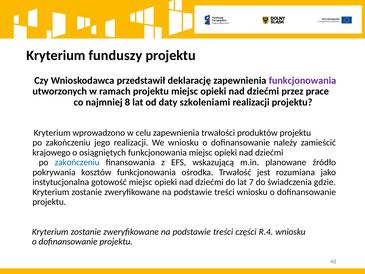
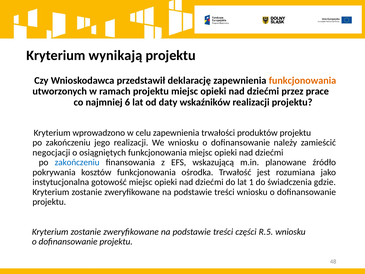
funduszy: funduszy -> wynikają (115, 55)
funkcjonowania colour: purple -> orange (302, 80)
8: 8 -> 6 (127, 102)
szkoleniami: szkoleniami -> wskaźników (205, 102)
krajowego: krajowego -> negocjacji (51, 152)
7: 7 -> 1 (251, 182)
R.4: R.4 -> R.5 (266, 232)
